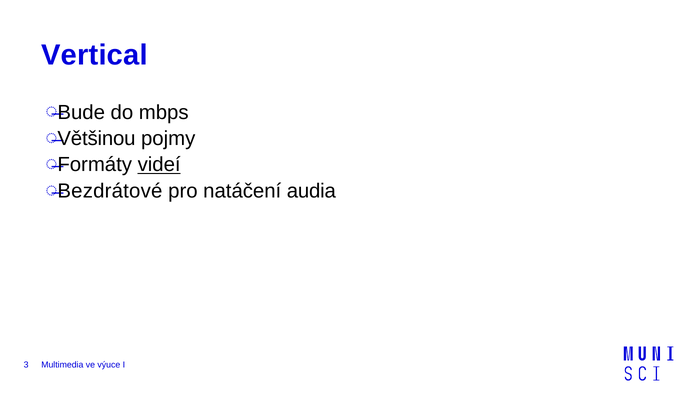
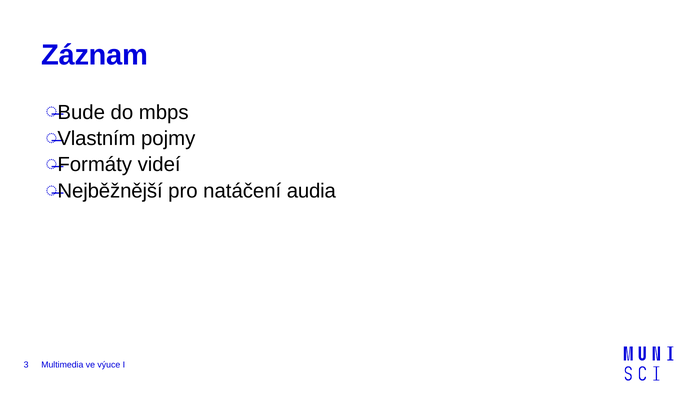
Vertical: Vertical -> Záznam (95, 55)
Většinou: Většinou -> Vlastním (96, 139)
videí underline: present -> none (159, 165)
Bezdrátové: Bezdrátové -> Nejběžnější (110, 191)
